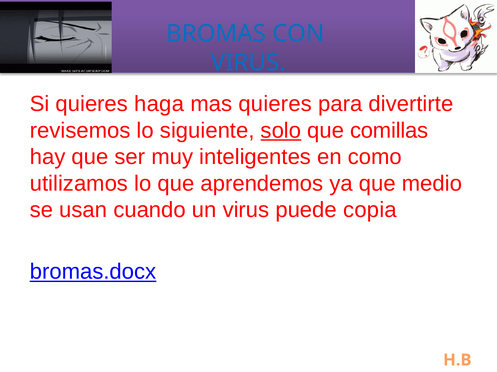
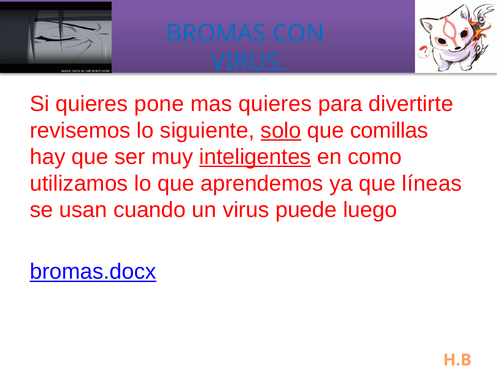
haga: haga -> pone (159, 104)
inteligentes underline: none -> present (255, 157)
medio: medio -> líneas (432, 184)
copia: copia -> luego (370, 210)
